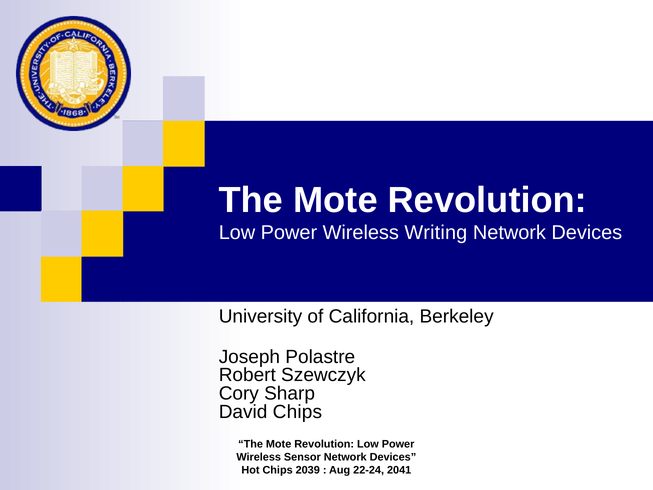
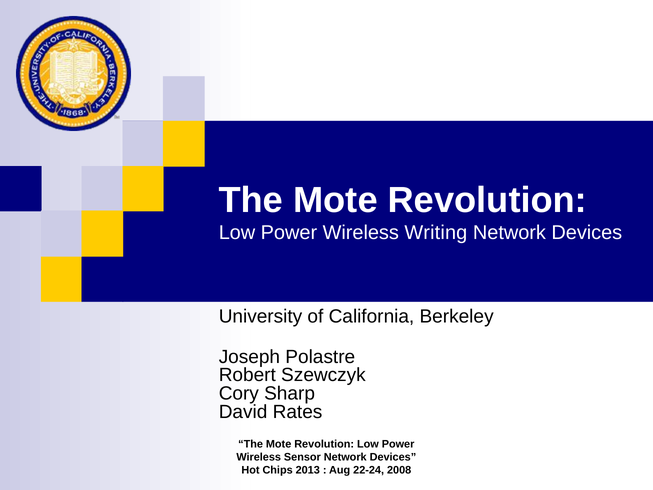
David Chips: Chips -> Rates (298, 412)
2039: 2039 -> 2013 (308, 470)
2041: 2041 -> 2008 (399, 470)
